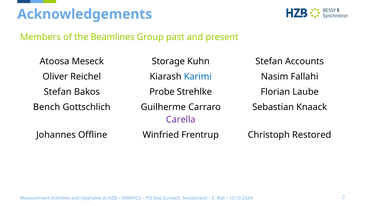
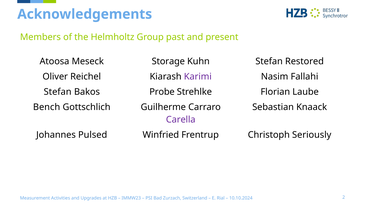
Beamlines: Beamlines -> Helmholtz (113, 37)
Accounts: Accounts -> Restored (304, 61)
Karimi colour: blue -> purple (198, 76)
Offline: Offline -> Pulsed (93, 134)
Restored: Restored -> Seriously (312, 134)
